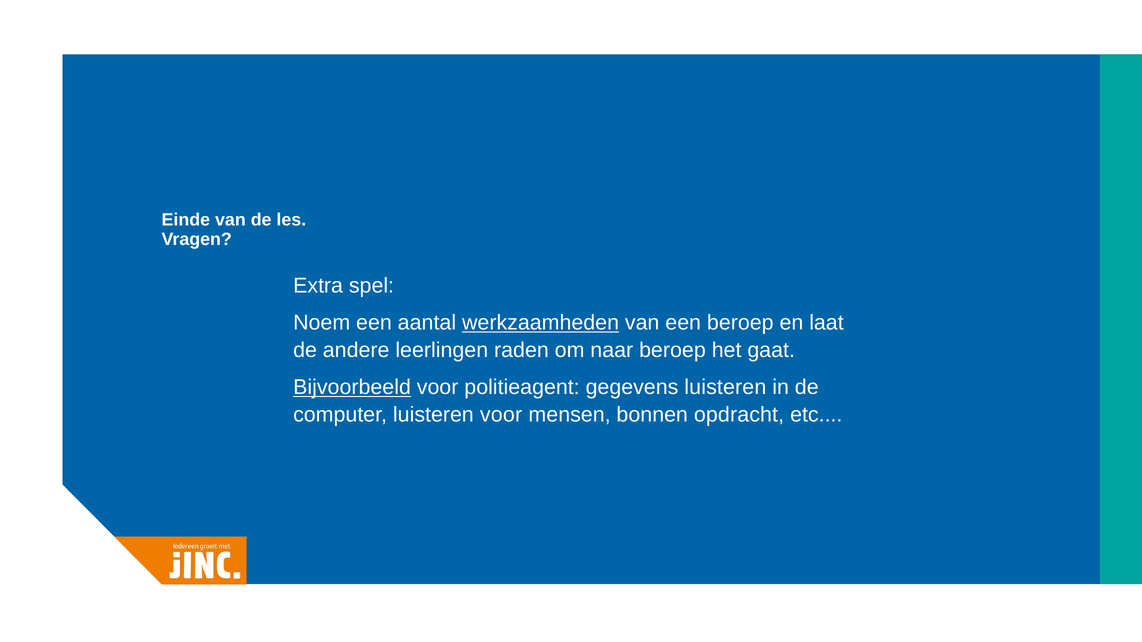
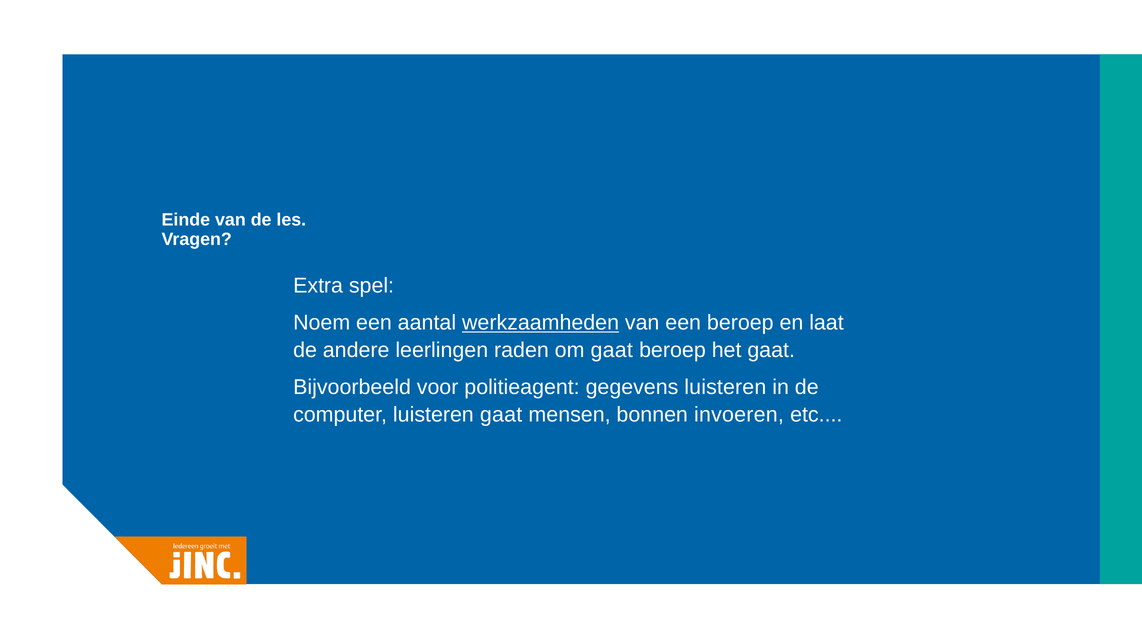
om naar: naar -> gaat (612, 351)
Bijvoorbeeld underline: present -> none (352, 387)
luisteren voor: voor -> gaat (501, 415)
opdracht: opdracht -> invoeren (739, 415)
